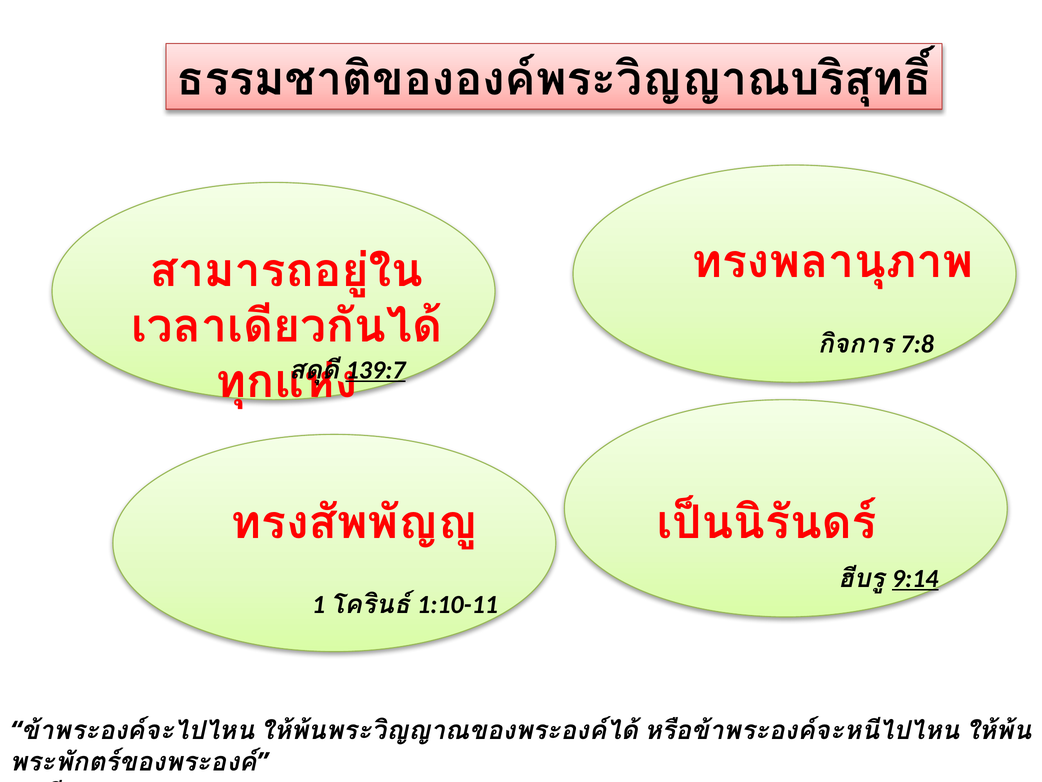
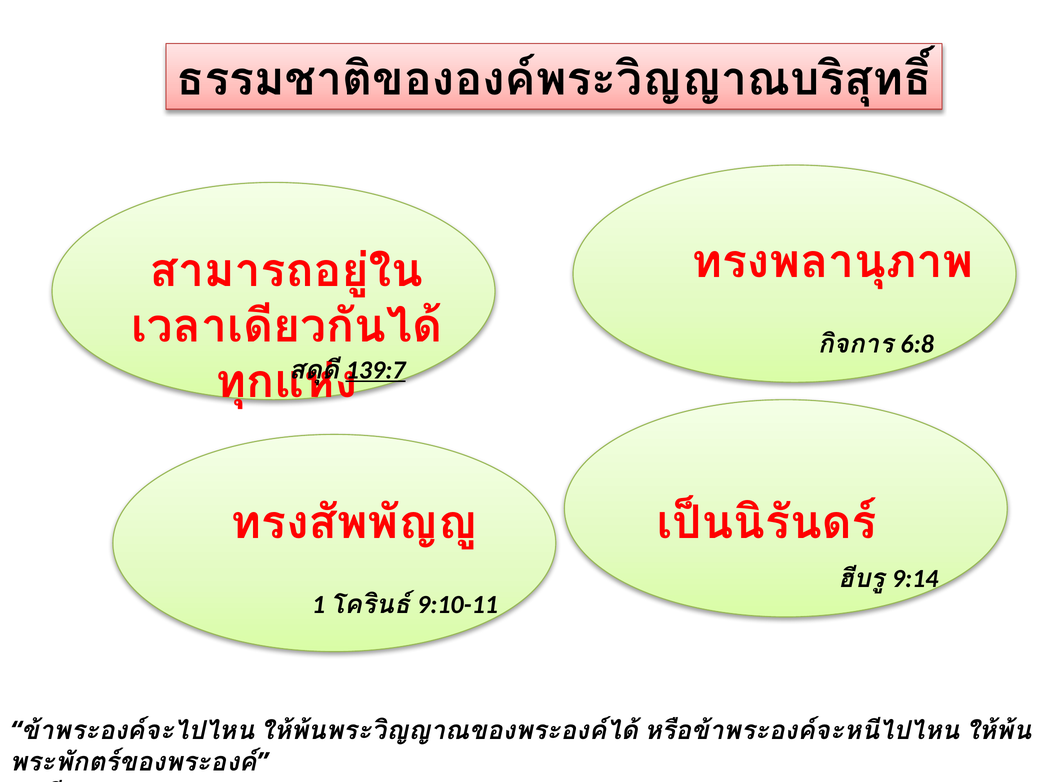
7:8: 7:8 -> 6:8 (917, 344)
9:14 underline: present -> none (915, 578)
1:10-11: 1:10-11 -> 9:10-11 (457, 604)
